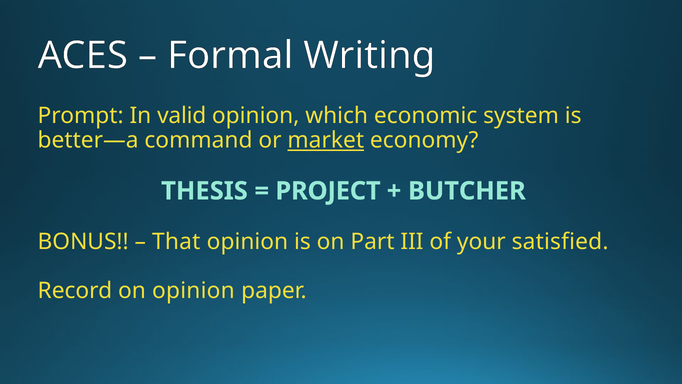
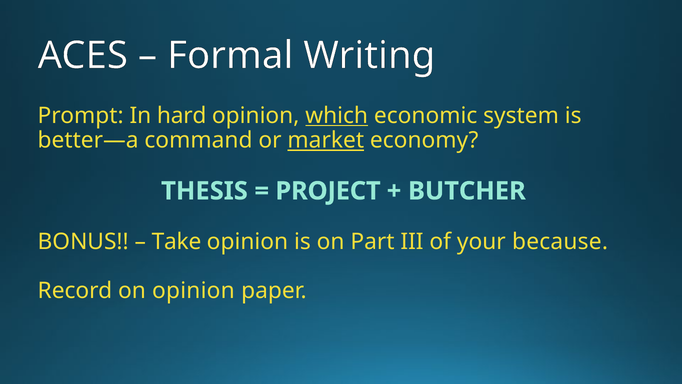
valid: valid -> hard (182, 116)
which underline: none -> present (337, 116)
That: That -> Take (176, 242)
satisfied: satisfied -> because (560, 242)
